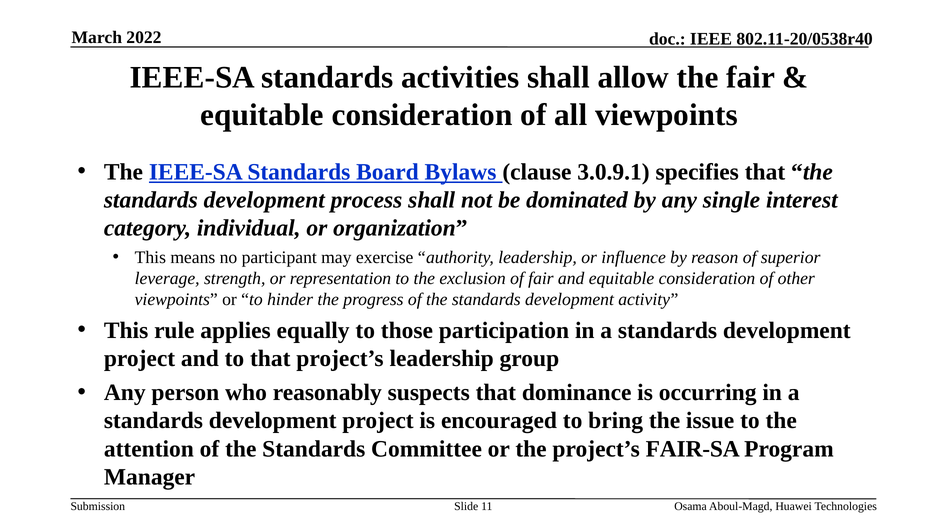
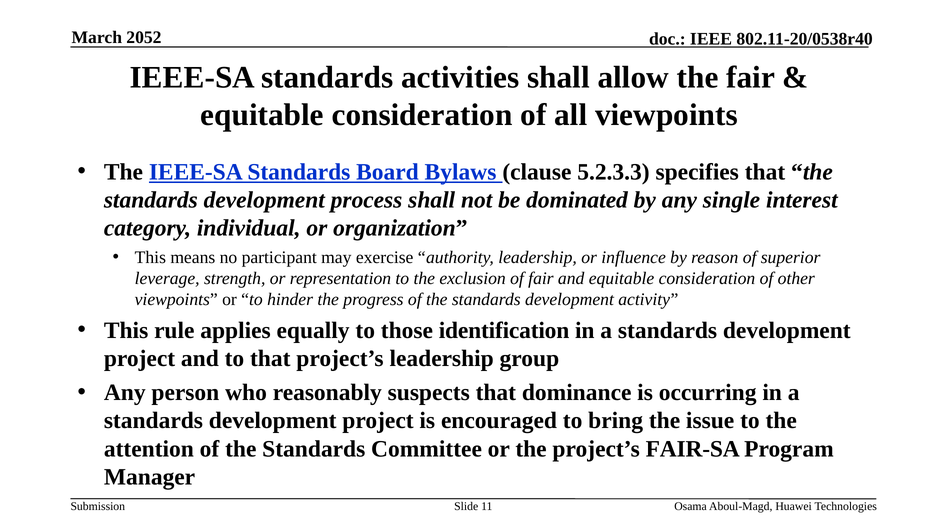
2022: 2022 -> 2052 (144, 37)
3.0.9.1: 3.0.9.1 -> 5.2.3.3 (613, 172)
participation: participation -> identification (504, 331)
